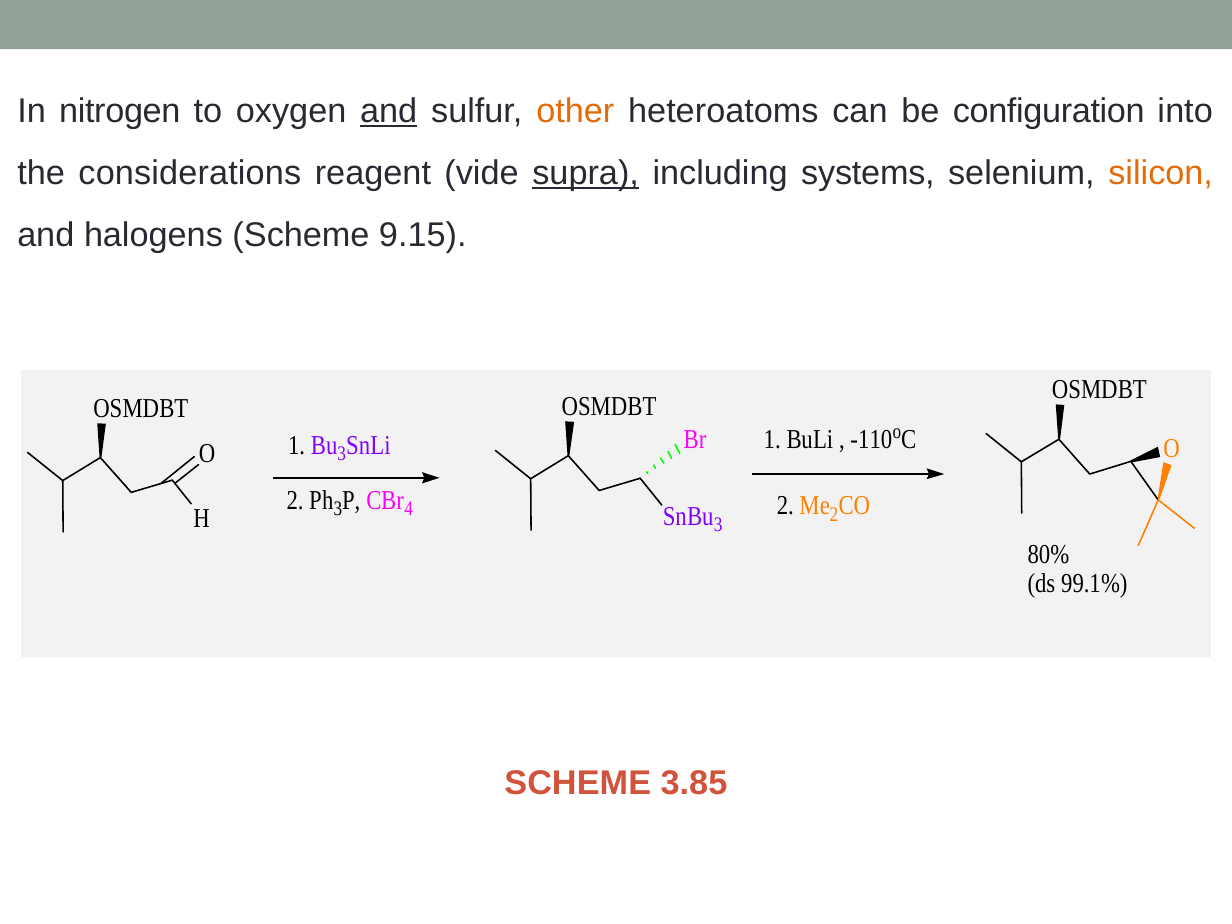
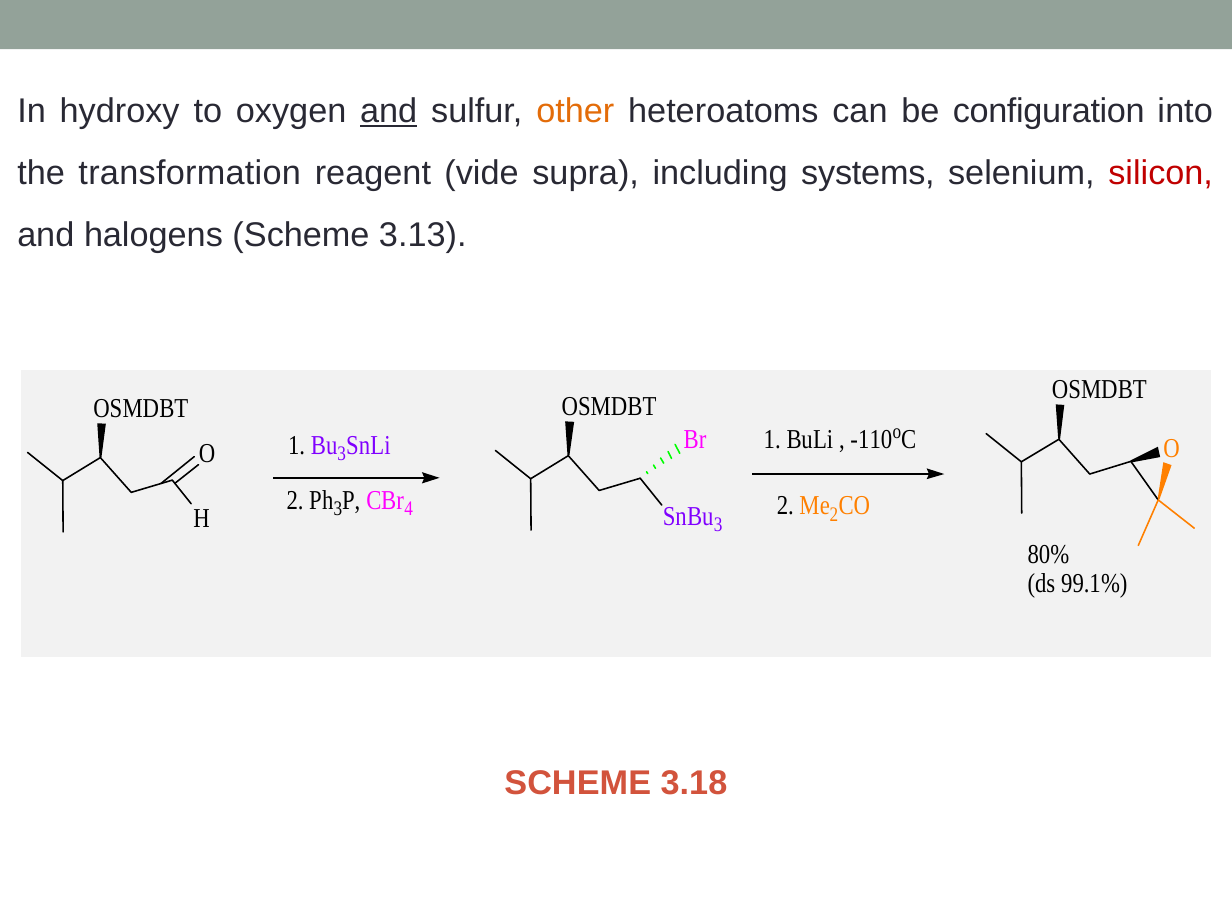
nitrogen: nitrogen -> hydroxy (120, 111)
considerations: considerations -> transformation (190, 173)
supra underline: present -> none (586, 173)
silicon colour: orange -> red (1161, 173)
9.15: 9.15 -> 3.13 (423, 235)
3.85: 3.85 -> 3.18 (694, 783)
